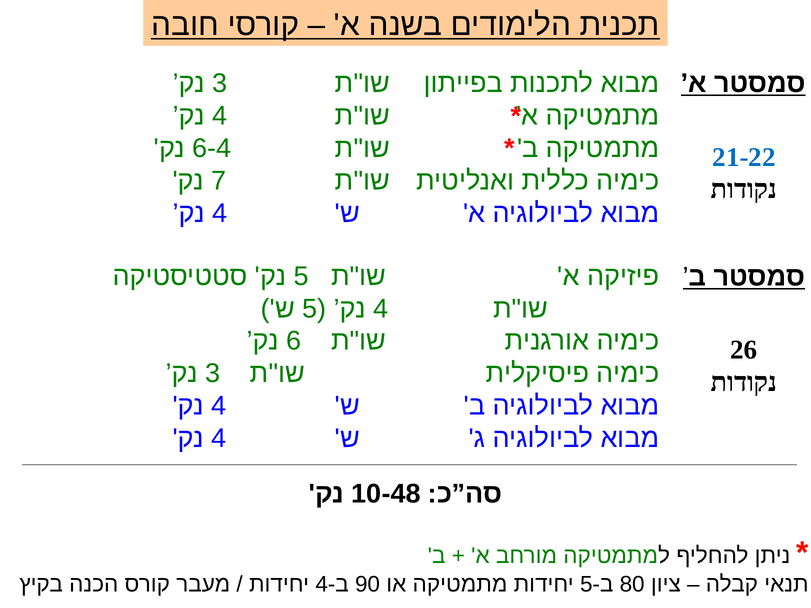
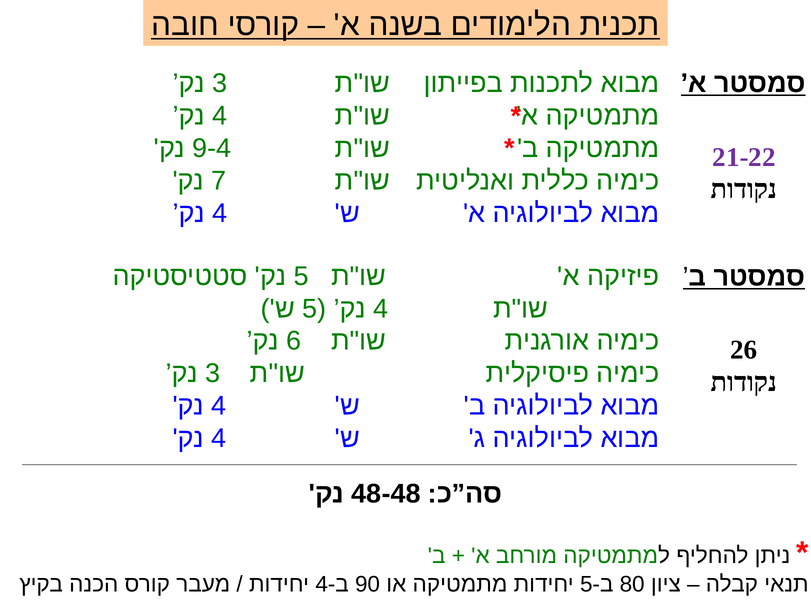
6-4: 6-4 -> 9-4 (212, 148)
21-22 colour: blue -> purple (744, 157)
10-48: 10-48 -> 48-48 (386, 494)
